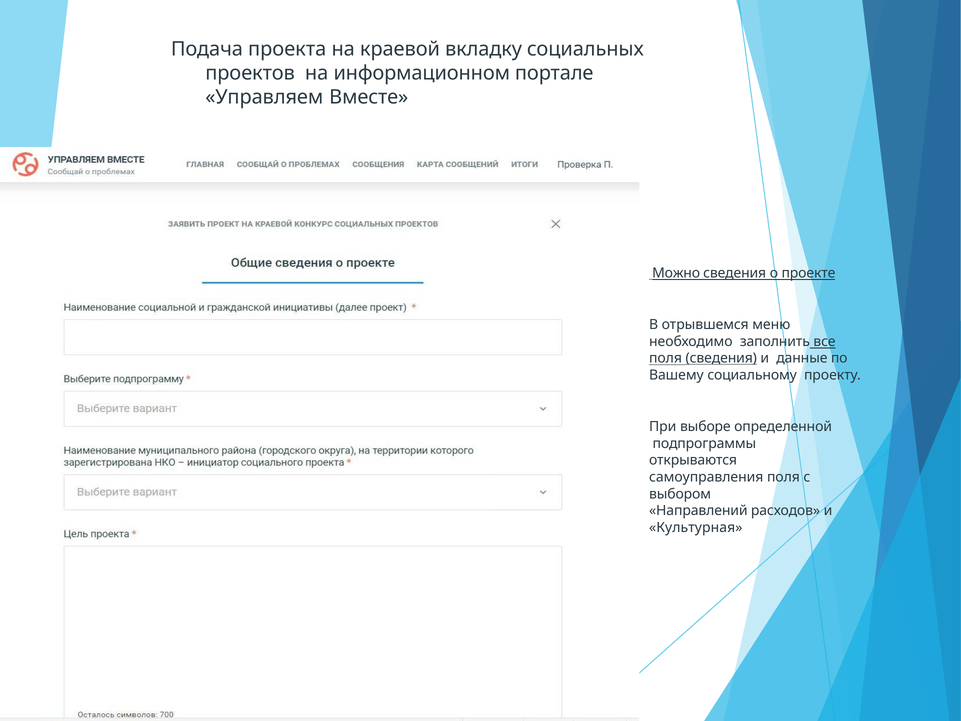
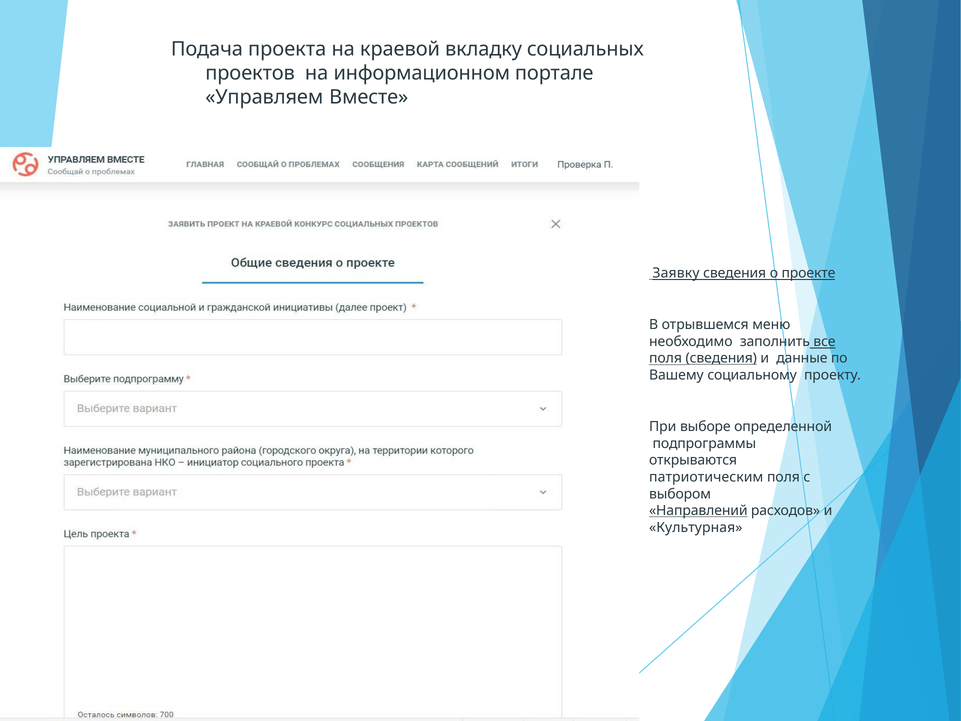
Можно: Можно -> Заявку (676, 273)
самоуправления: самоуправления -> патриотическим (706, 477)
Направлений underline: none -> present (698, 511)
